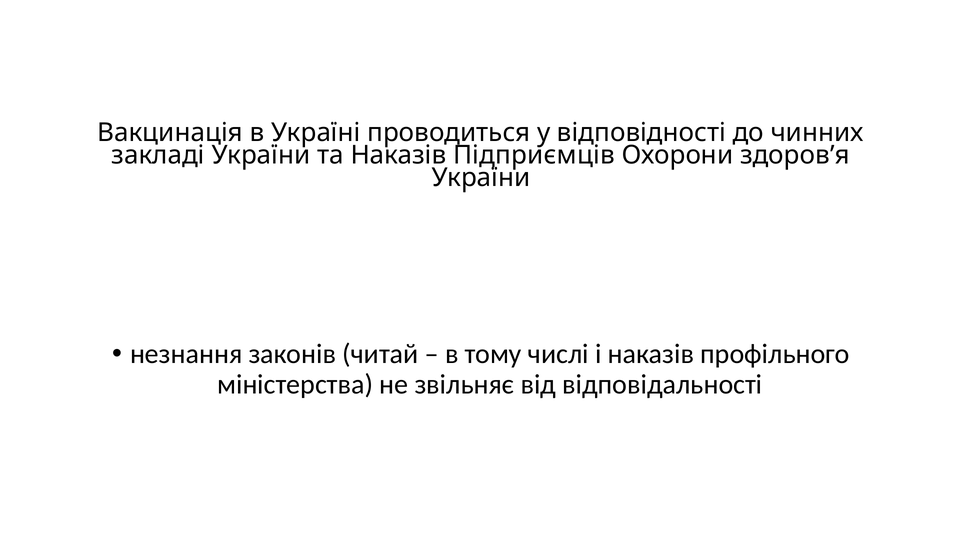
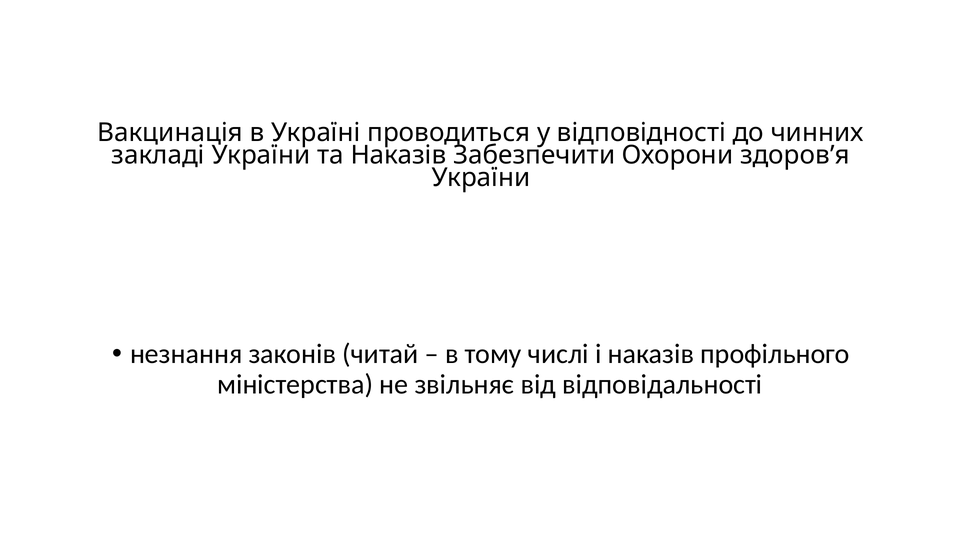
Підприємців: Підприємців -> Забезпечити (534, 155)
